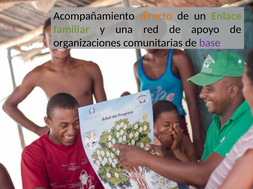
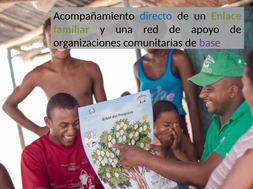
directo colour: orange -> blue (156, 16)
